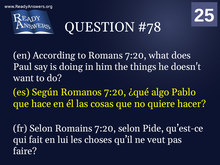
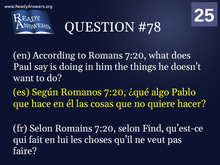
Pide: Pide -> Find (153, 128)
